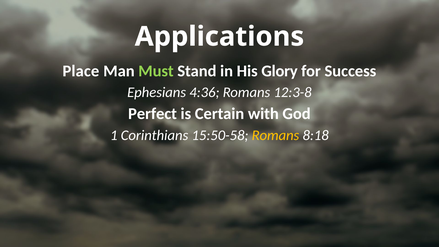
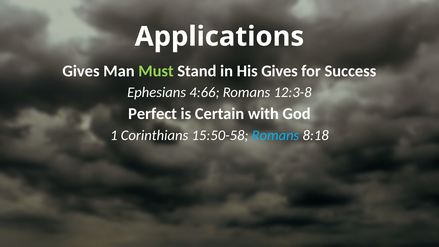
Place: Place -> Gives (81, 71)
His Glory: Glory -> Gives (280, 71)
4:36: 4:36 -> 4:66 (204, 92)
Romans colour: yellow -> light blue (275, 135)
